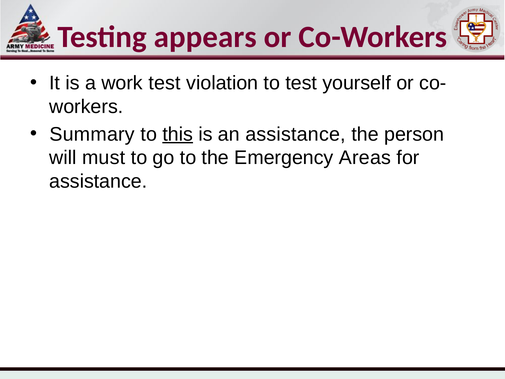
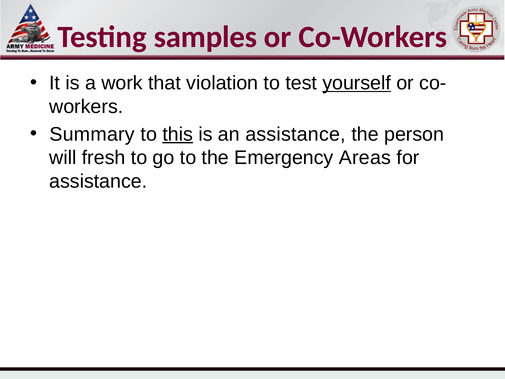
appears: appears -> samples (205, 37)
work test: test -> that (165, 83)
yourself underline: none -> present (357, 83)
must: must -> fresh (104, 158)
